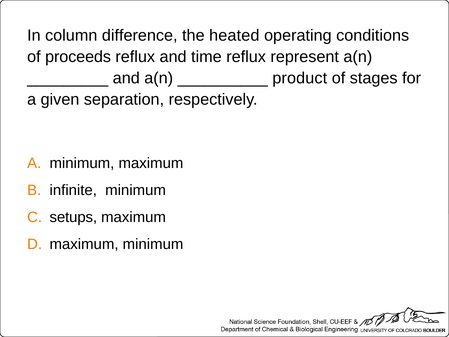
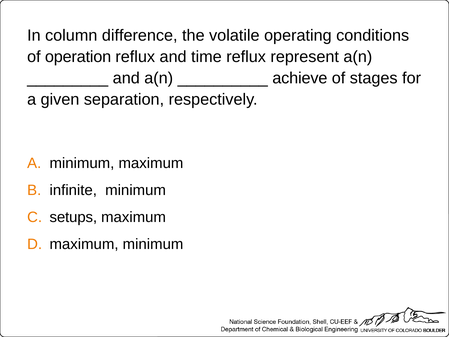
heated: heated -> volatile (234, 35)
proceeds: proceeds -> operation (78, 57)
product: product -> achieve (300, 78)
